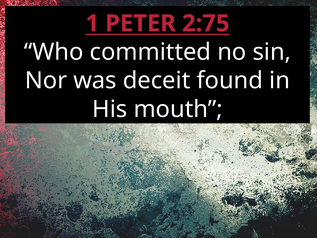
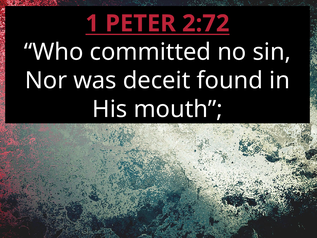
2:75: 2:75 -> 2:72 (206, 23)
